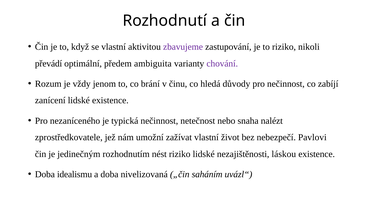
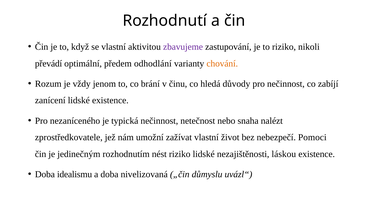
ambiguita: ambiguita -> odhodlání (153, 63)
chování colour: purple -> orange (222, 63)
Pavlovi: Pavlovi -> Pomoci (312, 137)
saháním: saháním -> důmyslu (207, 174)
